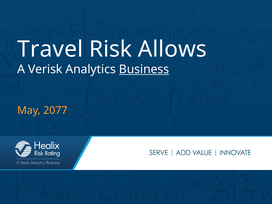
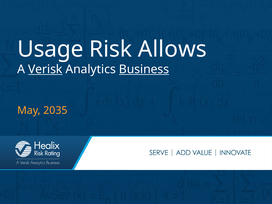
Travel: Travel -> Usage (50, 49)
Verisk underline: none -> present (45, 69)
2077: 2077 -> 2035 (55, 110)
